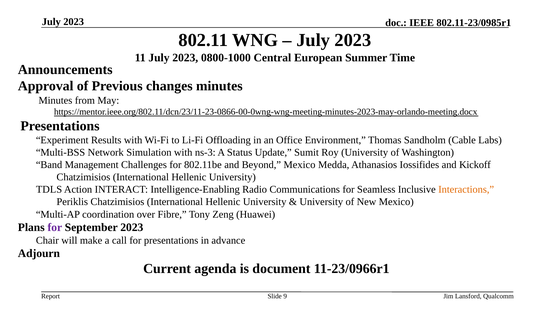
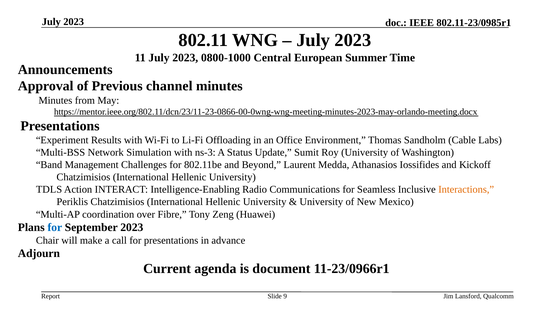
changes: changes -> channel (169, 86)
Beyond Mexico: Mexico -> Laurent (300, 165)
for colour: purple -> blue (55, 228)
